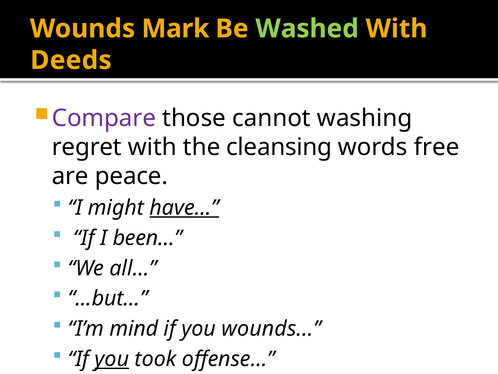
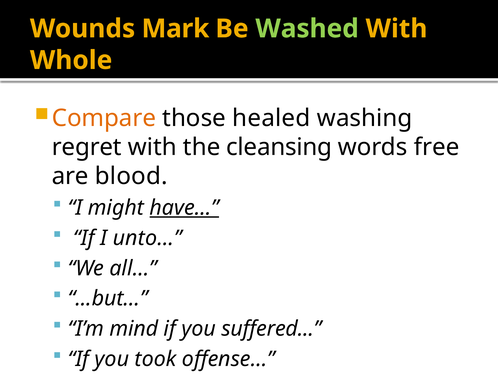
Deeds: Deeds -> Whole (71, 60)
Compare colour: purple -> orange (104, 118)
cannot: cannot -> healed (271, 118)
peace: peace -> blood (131, 176)
been…: been… -> unto… (147, 238)
you wounds: wounds -> suffered (272, 328)
you underline: present -> none (112, 359)
